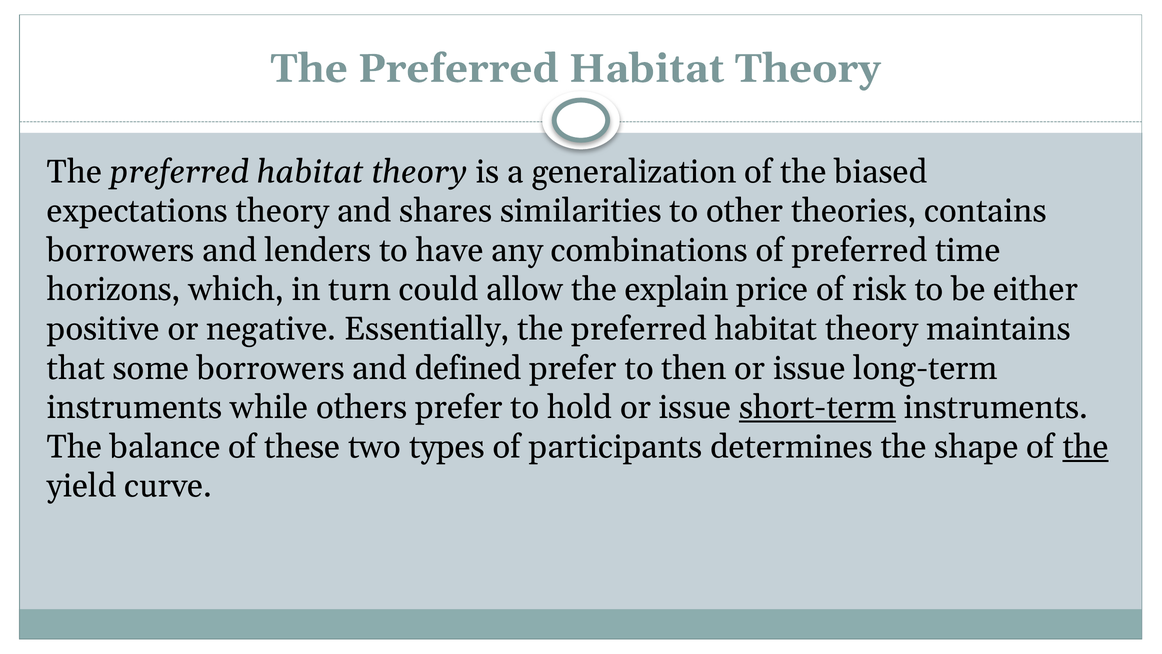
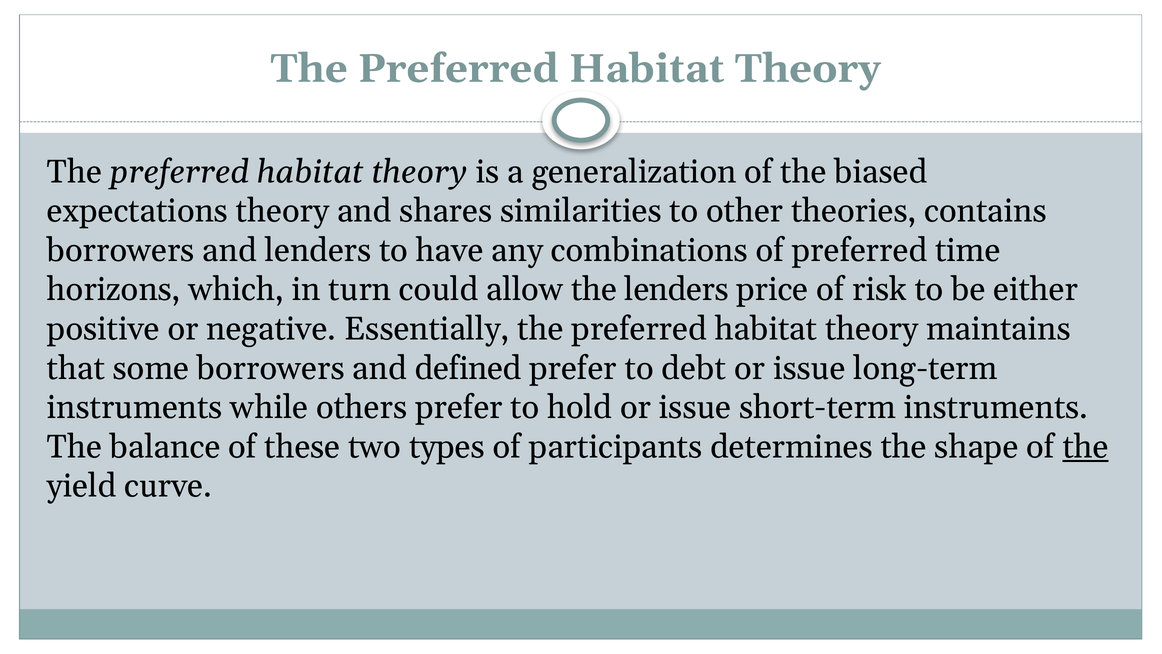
the explain: explain -> lenders (677, 289)
then: then -> debt (694, 368)
short-term underline: present -> none (817, 407)
